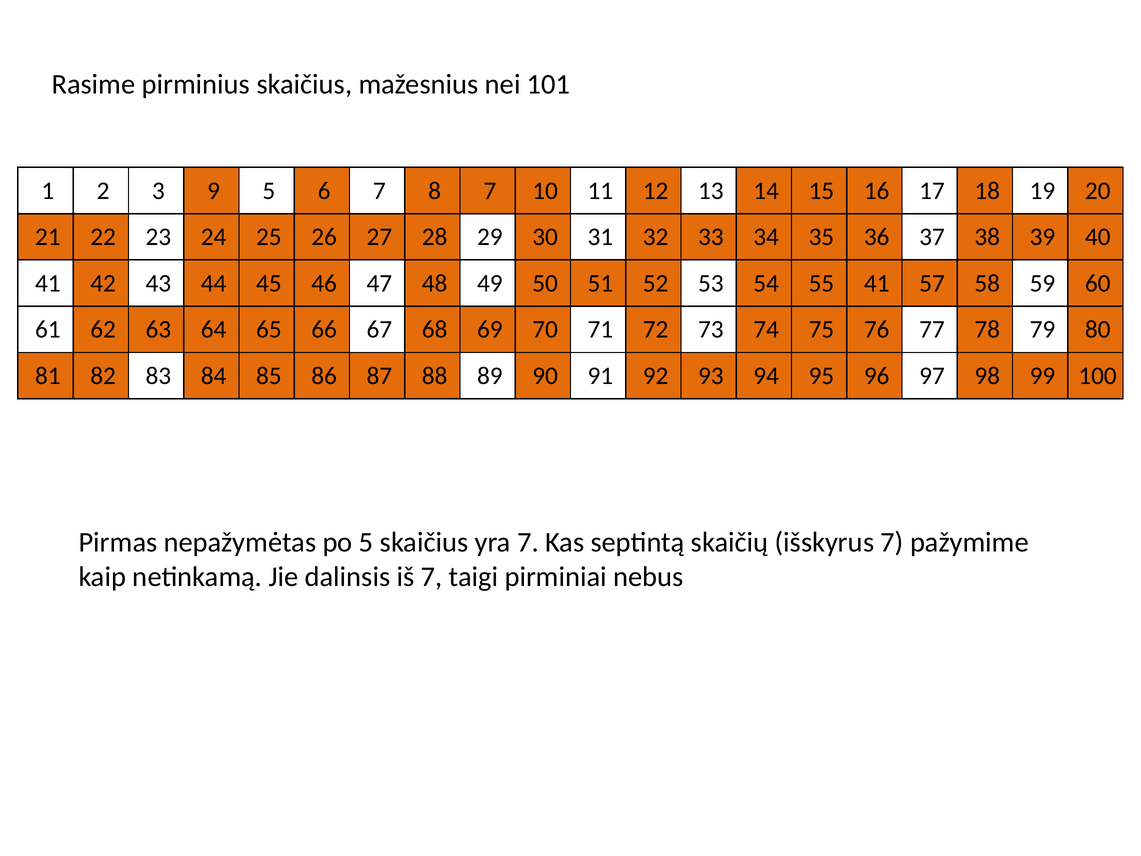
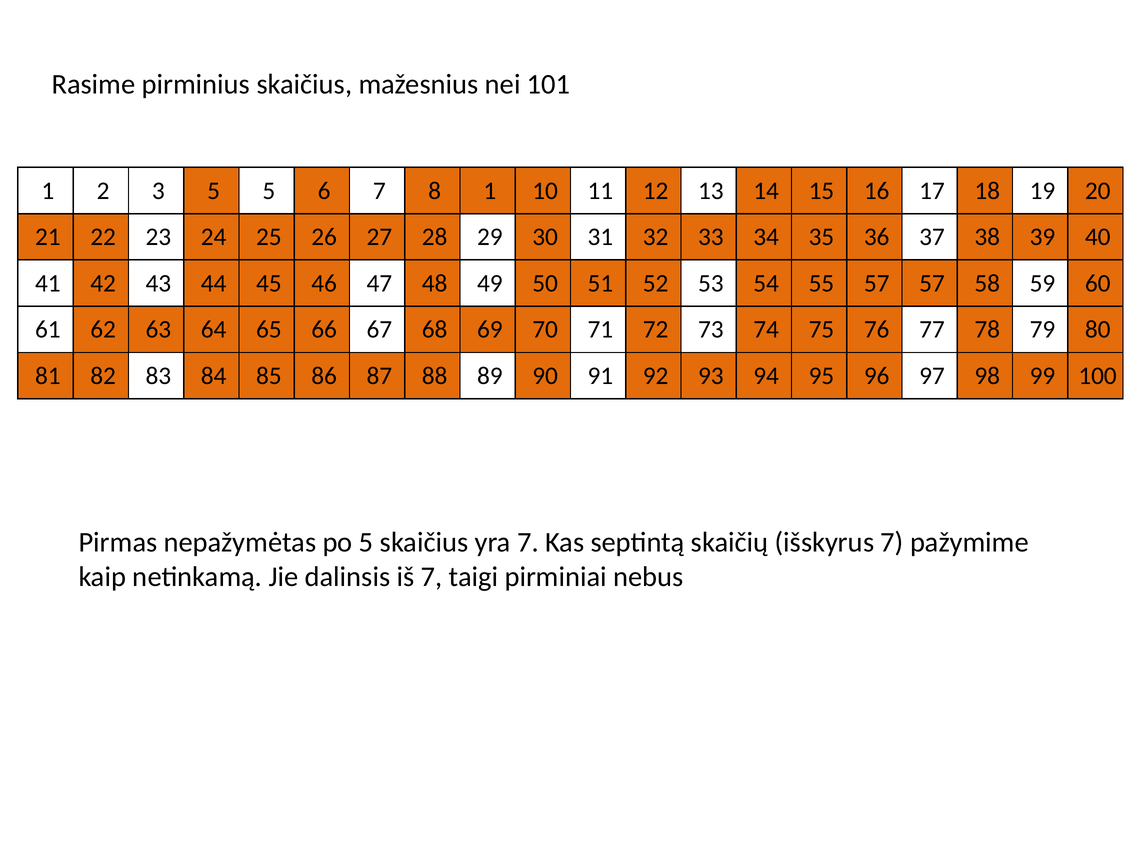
3 9: 9 -> 5 (214, 191)
8 7: 7 -> 1 (490, 191)
55 41: 41 -> 57 (877, 283)
